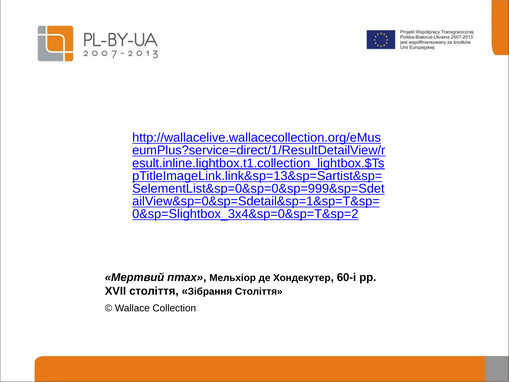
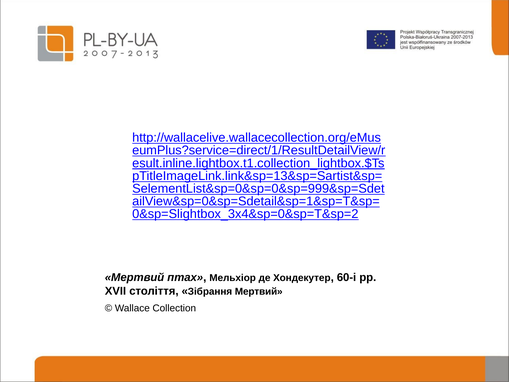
Зібрання Століття: Століття -> Мертвий (259, 291)
